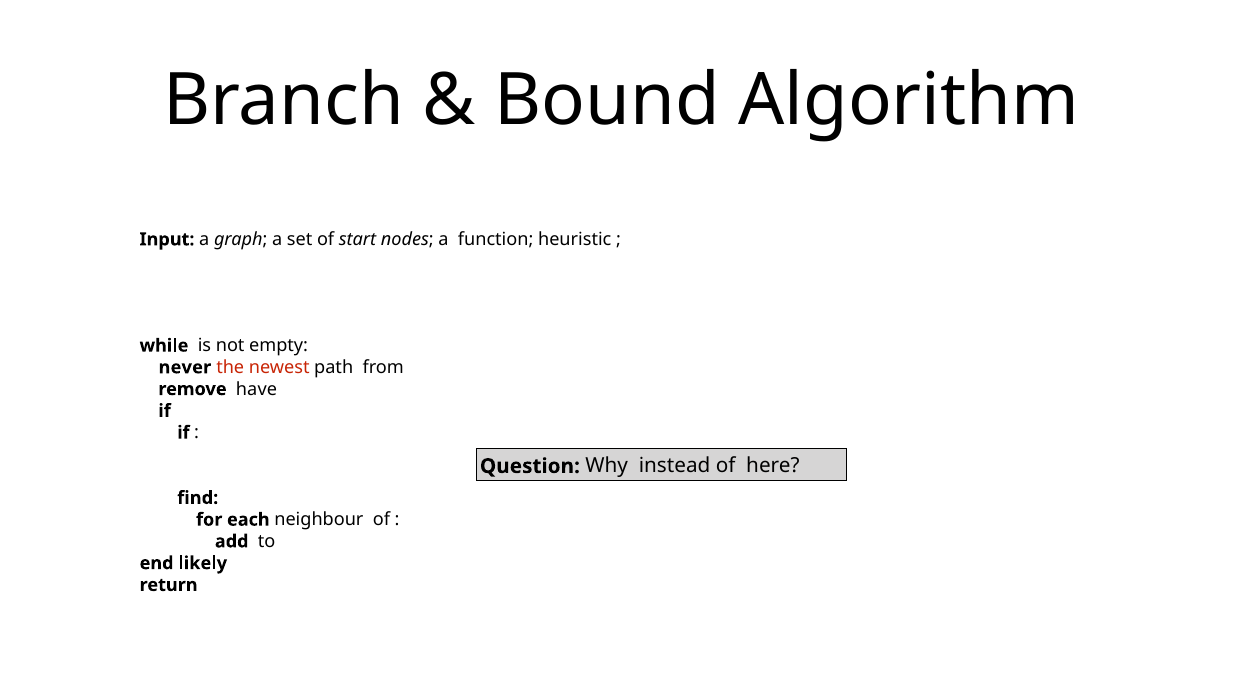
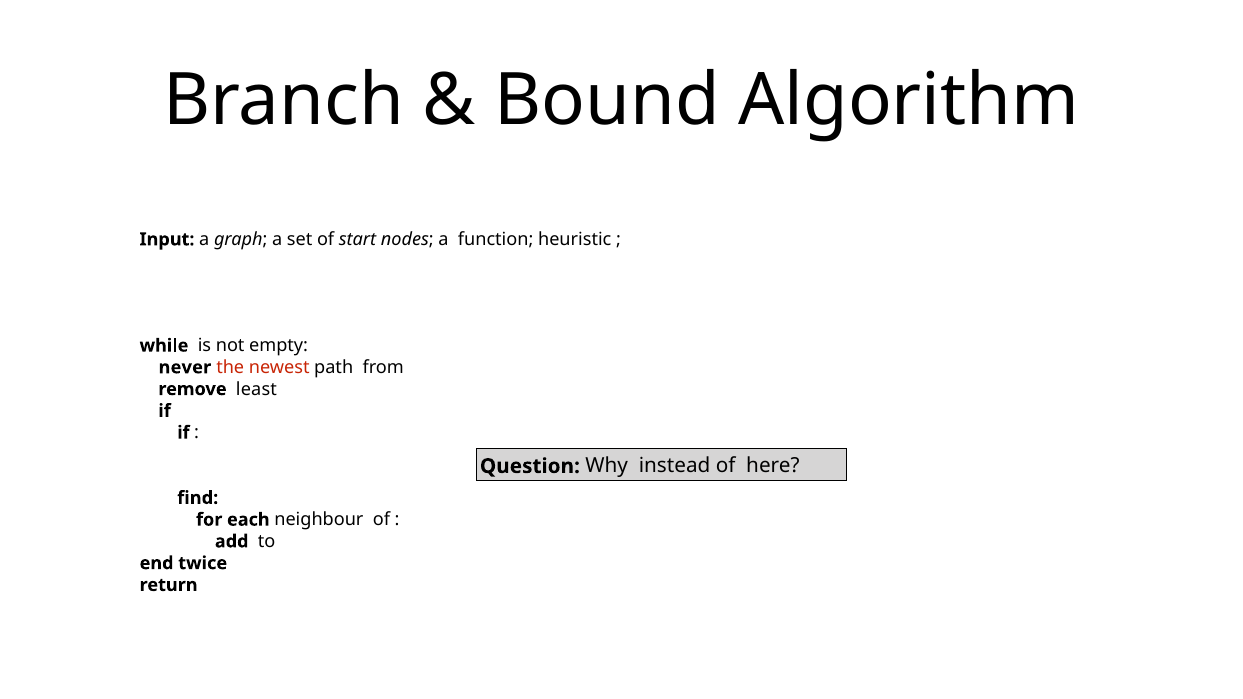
have: have -> least (256, 389)
likely: likely -> twice (203, 563)
